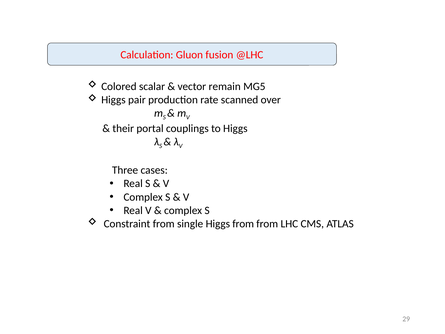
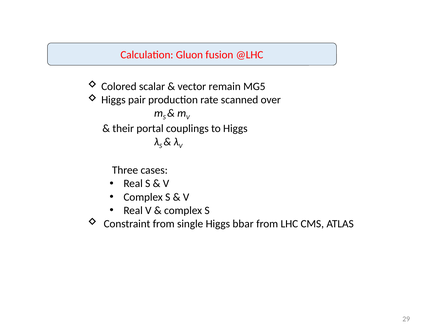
Higgs from: from -> bbar (243, 224)
